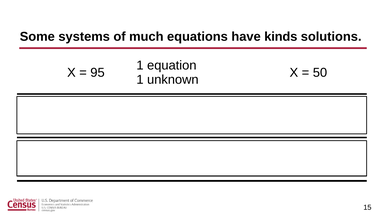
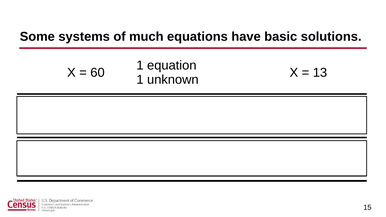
kinds: kinds -> basic (281, 37)
95: 95 -> 60 (98, 73)
50: 50 -> 13 (320, 73)
